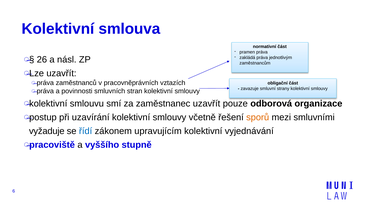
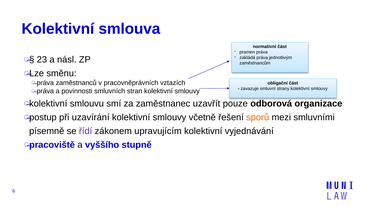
26: 26 -> 23 (42, 60)
Lze uzavřít: uzavřít -> směnu (61, 73)
vyžaduje: vyžaduje -> písemně (47, 131)
řídí colour: blue -> purple (86, 131)
